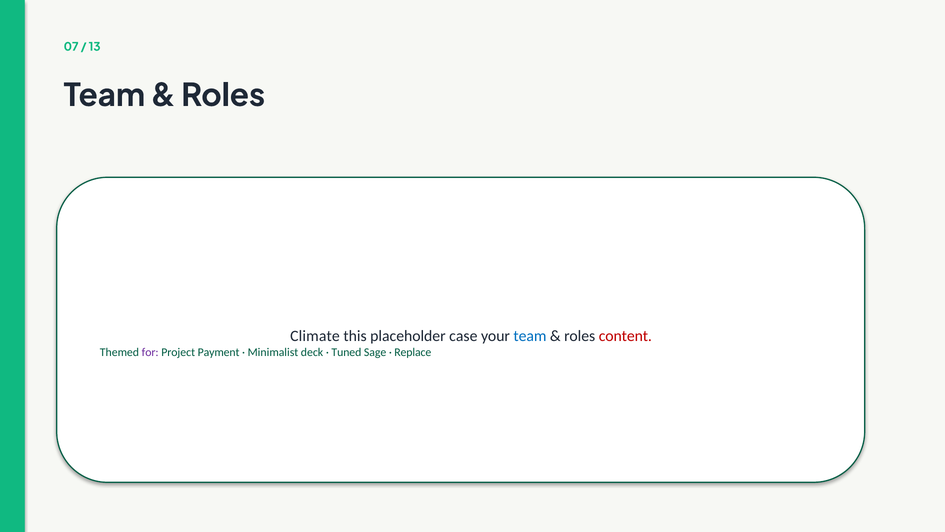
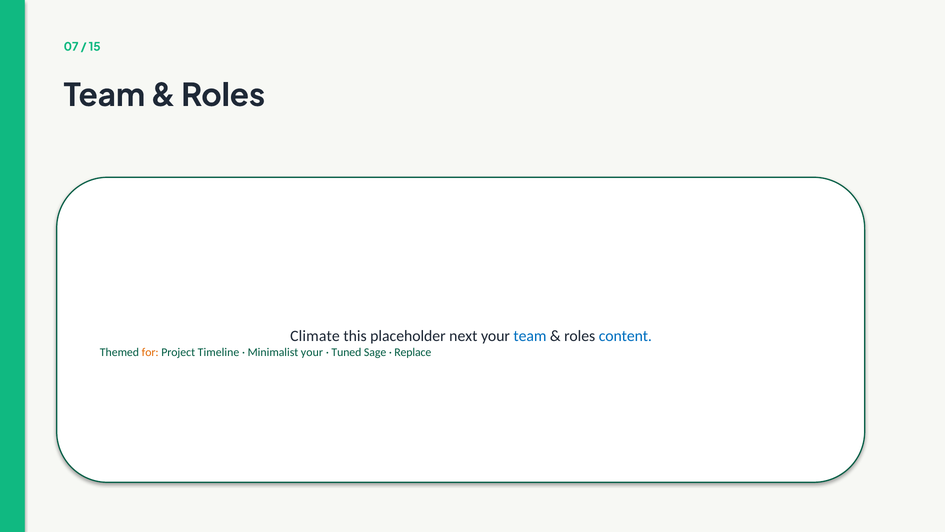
13: 13 -> 15 (95, 47)
case: case -> next (463, 336)
content colour: red -> blue (625, 336)
for colour: purple -> orange (150, 352)
Payment: Payment -> Timeline (219, 352)
Minimalist deck: deck -> your (312, 352)
